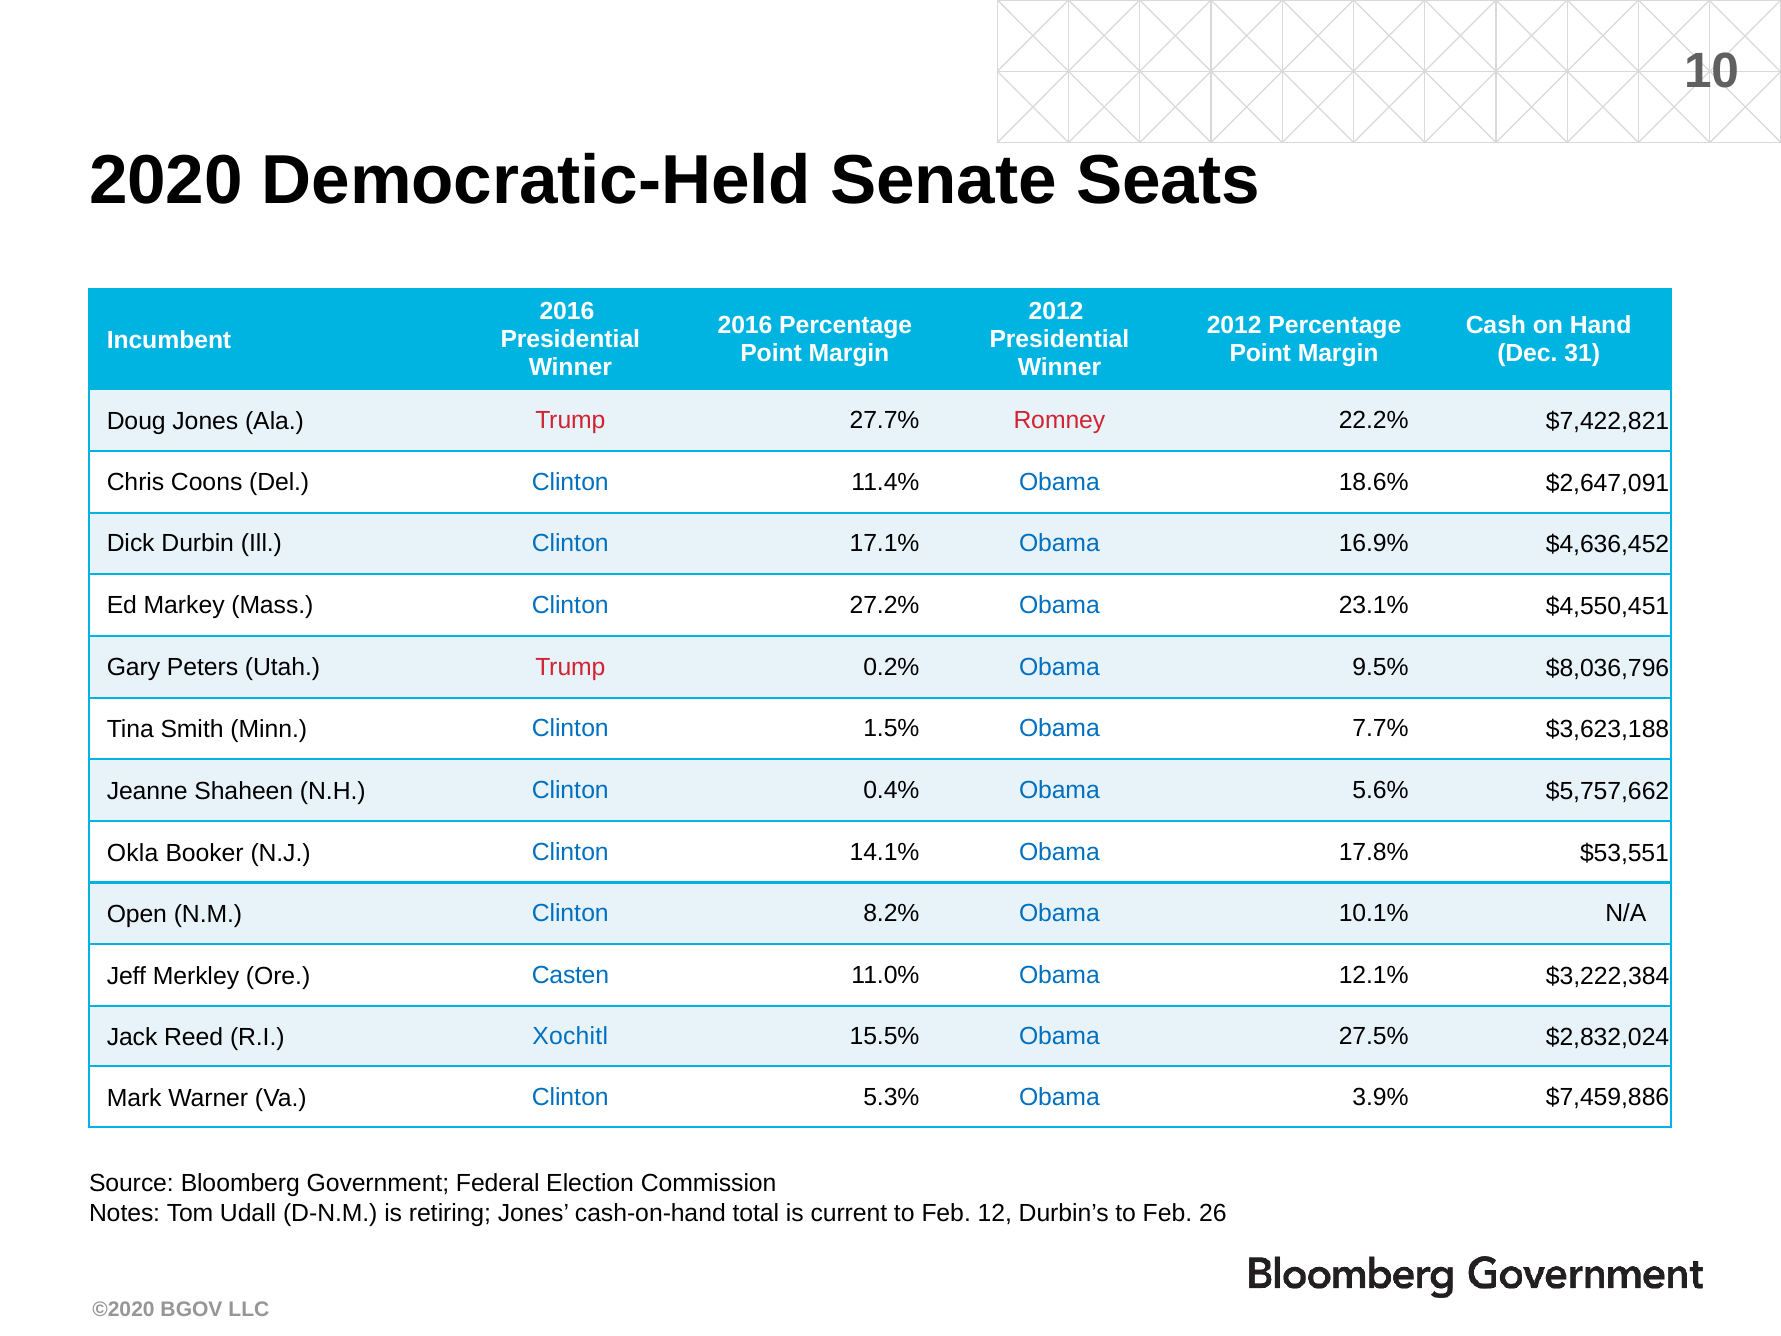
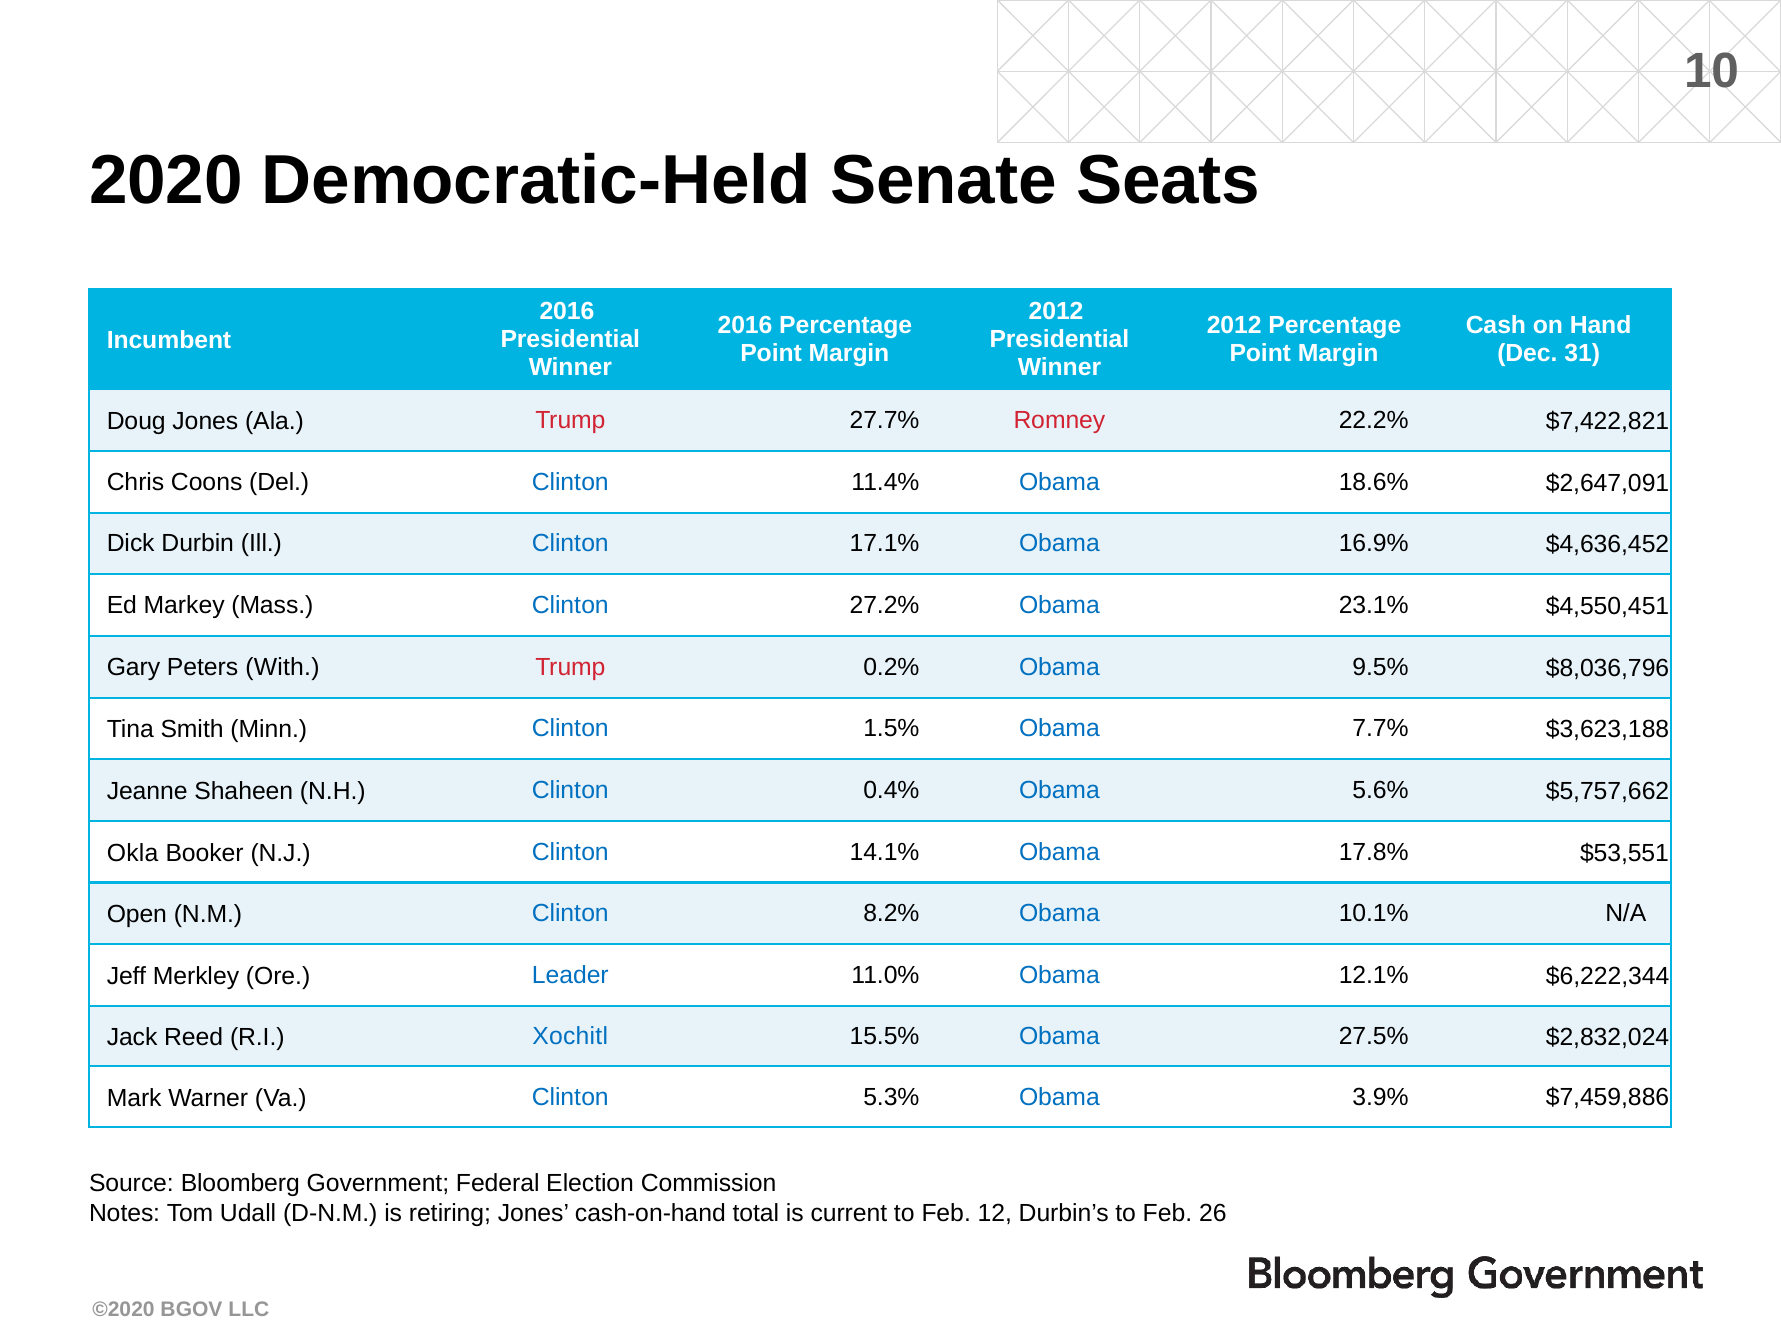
Utah: Utah -> With (282, 667)
Casten: Casten -> Leader (570, 975)
$3,222,384: $3,222,384 -> $6,222,344 (1608, 976)
